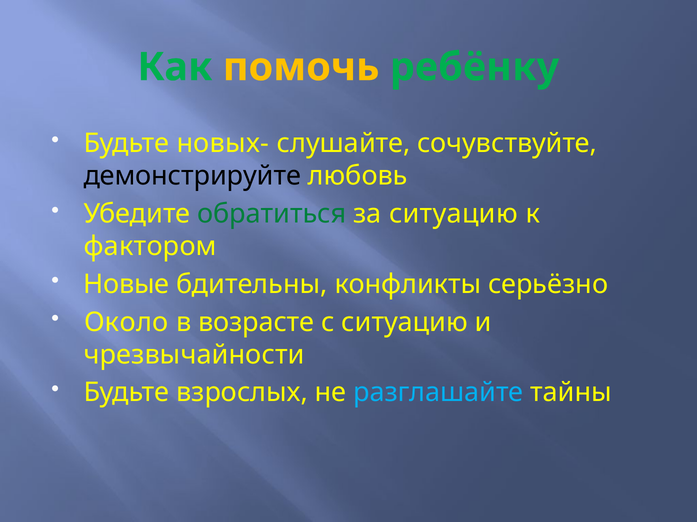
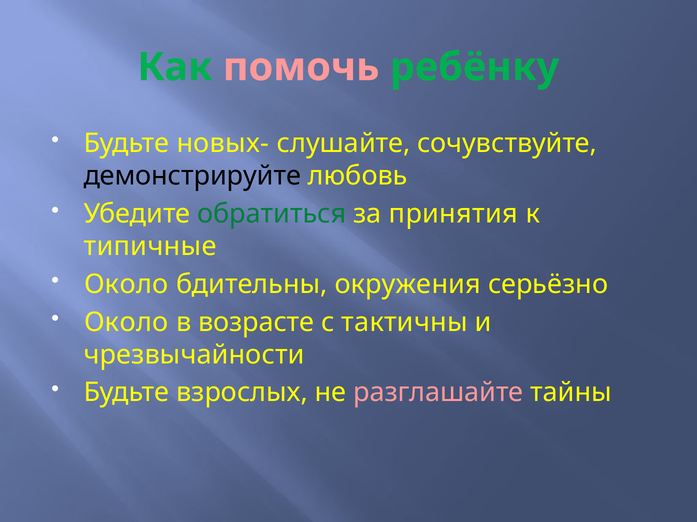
помочь colour: yellow -> pink (301, 67)
за ситуацию: ситуацию -> принятия (453, 214)
фактором: фактором -> типичные (150, 247)
Новые: Новые -> Около (126, 285)
конфликты: конфликты -> окружения (408, 285)
с ситуацию: ситуацию -> тактичны (405, 323)
разглашайте colour: light blue -> pink (438, 393)
